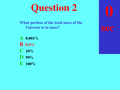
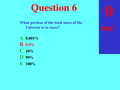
Question 2: 2 -> 6 (74, 8)
